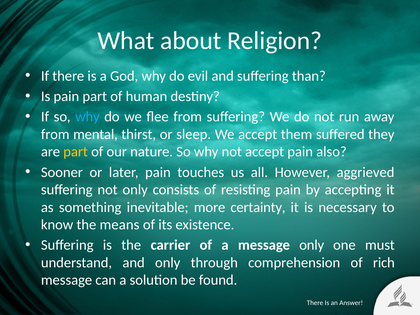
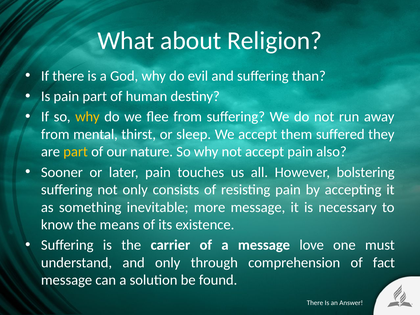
why colour: light blue -> yellow (87, 117)
aggrieved: aggrieved -> bolstering (366, 172)
more certainty: certainty -> message (258, 207)
message only: only -> love (312, 245)
rich: rich -> fact (384, 263)
